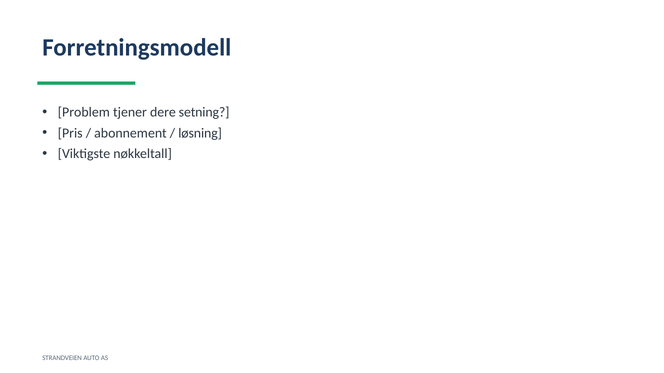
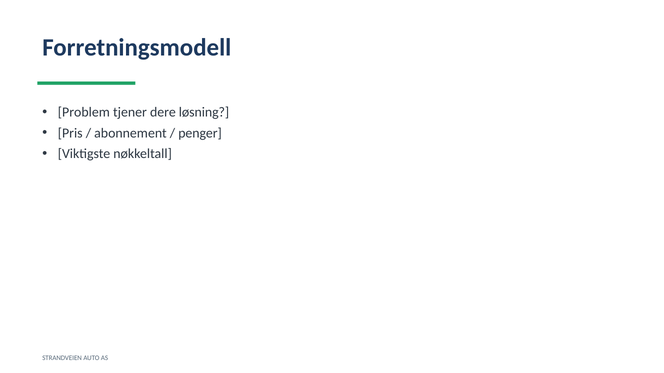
setning: setning -> løsning (204, 112)
løsning: løsning -> penger (200, 133)
